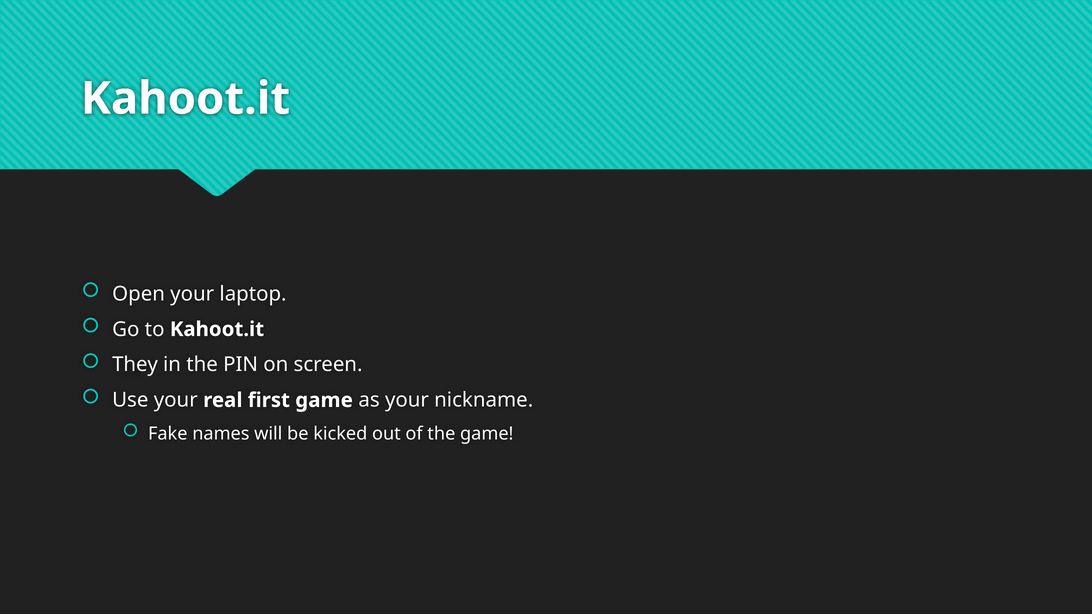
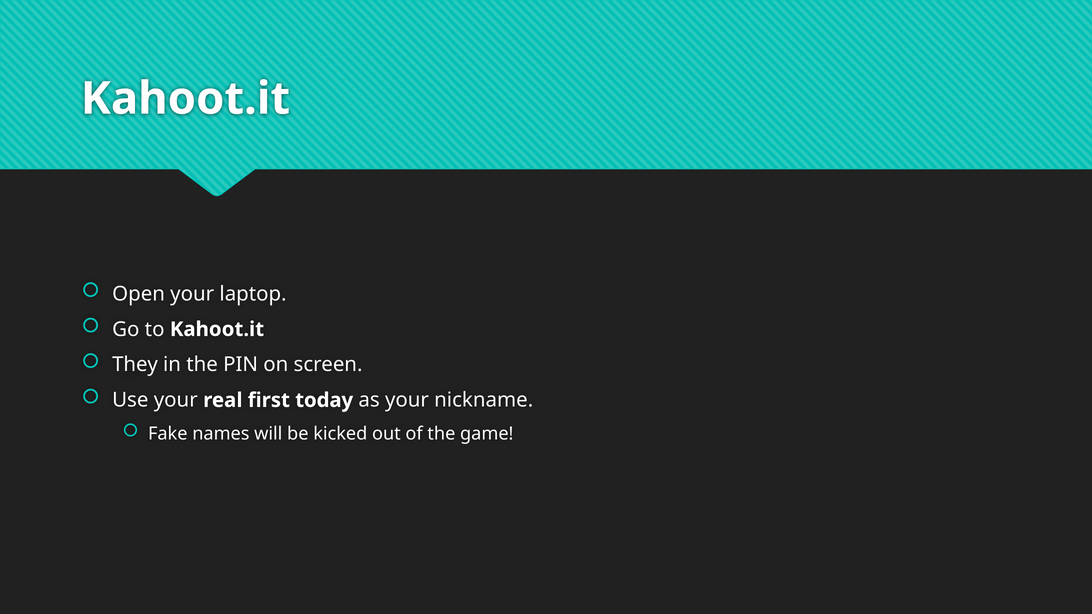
first game: game -> today (324, 400)
